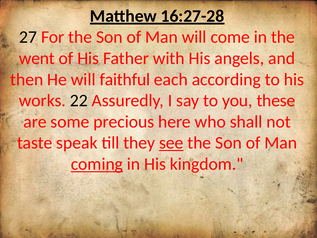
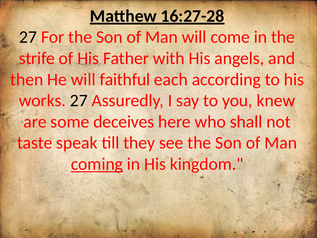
went: went -> strife (37, 58)
works 22: 22 -> 27 (79, 101)
these: these -> knew (276, 101)
precious: precious -> deceives (124, 122)
see underline: present -> none (171, 143)
